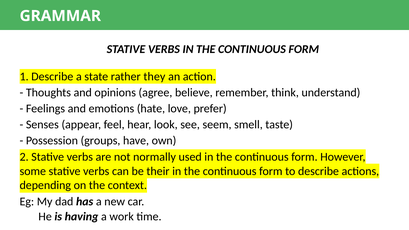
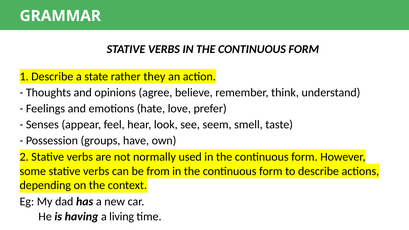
their: their -> from (158, 171)
work: work -> living (122, 217)
